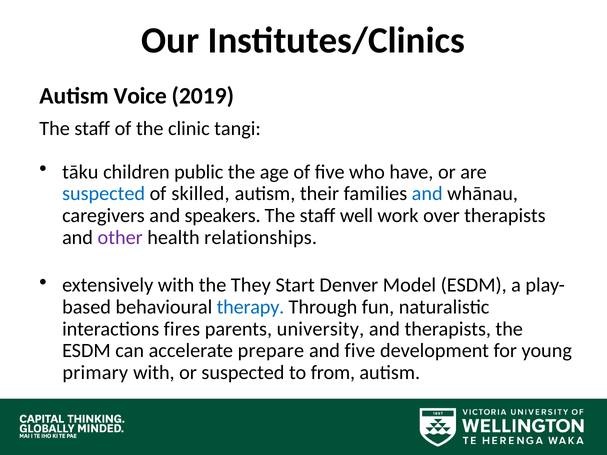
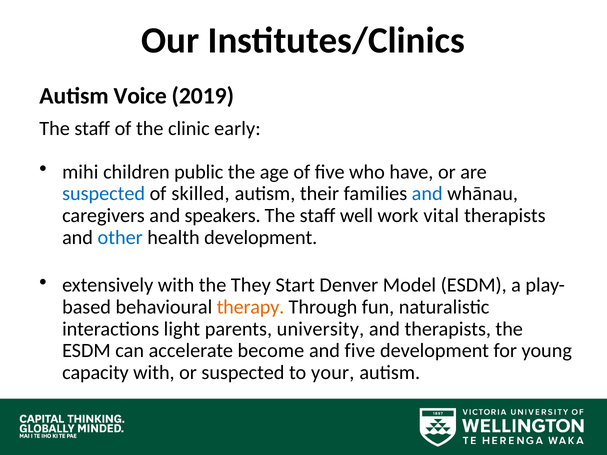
tangi: tangi -> early (237, 129)
tāku: tāku -> mihi (80, 172)
over: over -> vital (441, 216)
other colour: purple -> blue (120, 237)
health relationships: relationships -> development (261, 237)
therapy colour: blue -> orange (250, 307)
fires: fires -> light (182, 329)
prepare: prepare -> become (271, 351)
primary: primary -> capacity (95, 373)
from: from -> your (333, 373)
